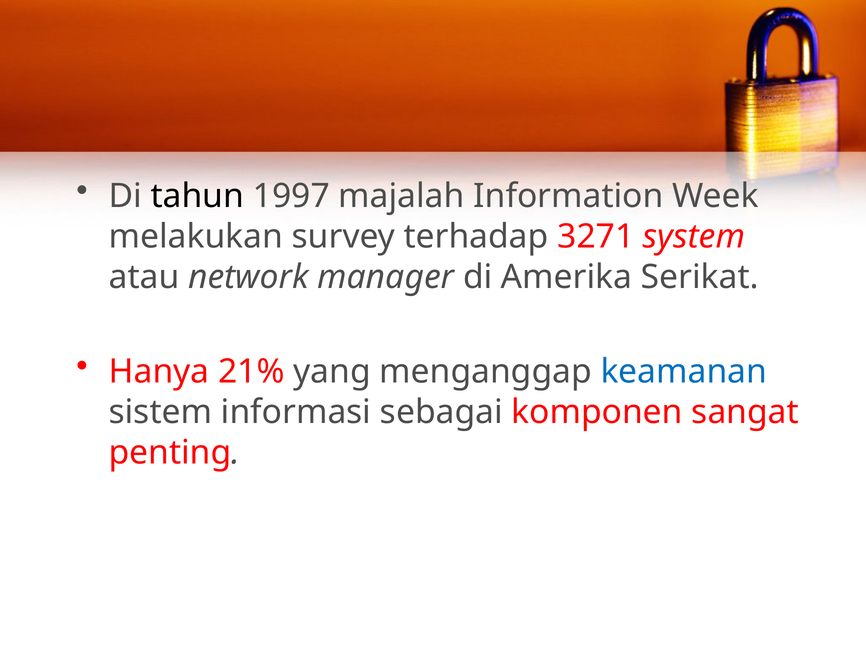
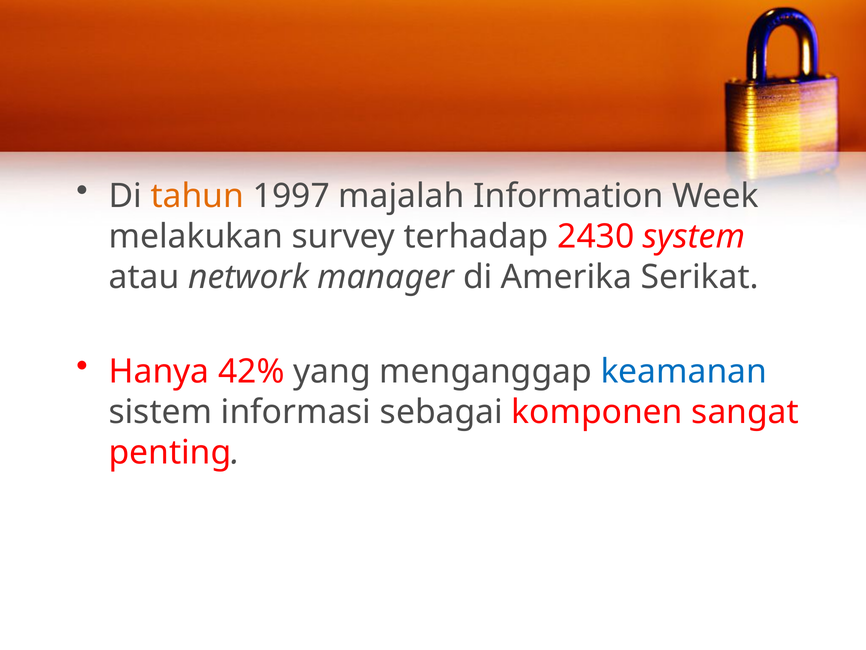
tahun colour: black -> orange (197, 196)
3271: 3271 -> 2430 (596, 236)
21%: 21% -> 42% (251, 371)
